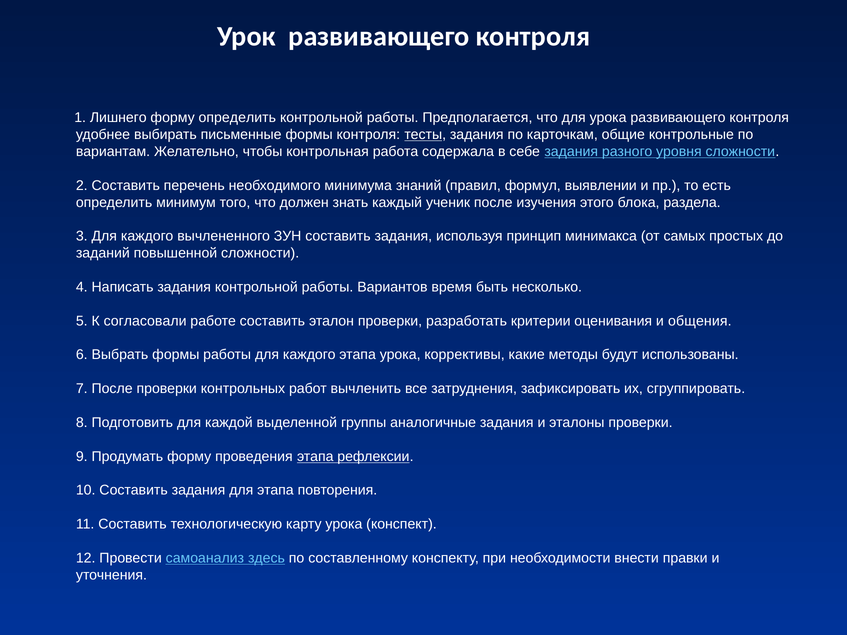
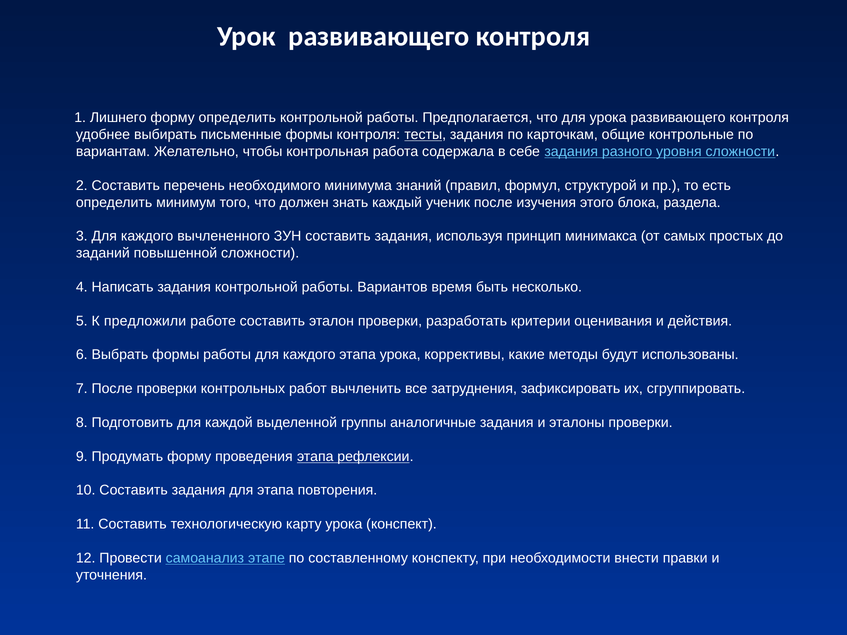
выявлении: выявлении -> структурой (601, 186)
согласовали: согласовали -> предложили (145, 321)
общения: общения -> действия (700, 321)
здесь: здесь -> этапе (266, 558)
